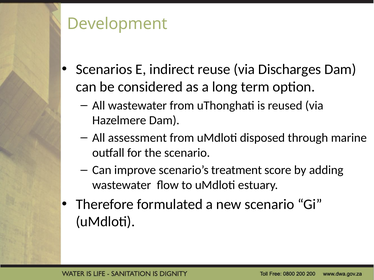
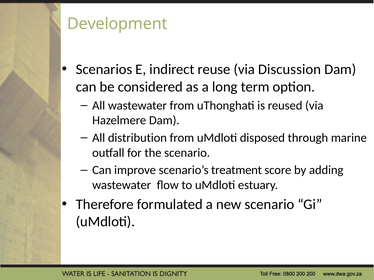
Discharges: Discharges -> Discussion (290, 70)
assessment: assessment -> distribution (137, 138)
